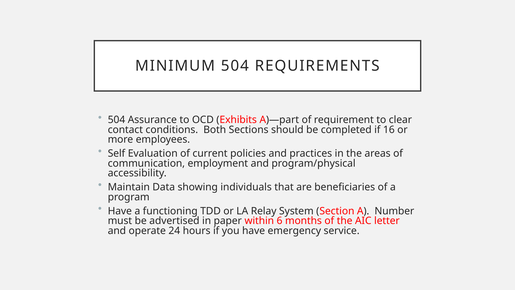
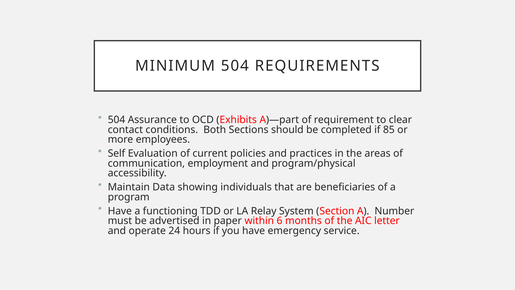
16: 16 -> 85 (389, 130)
